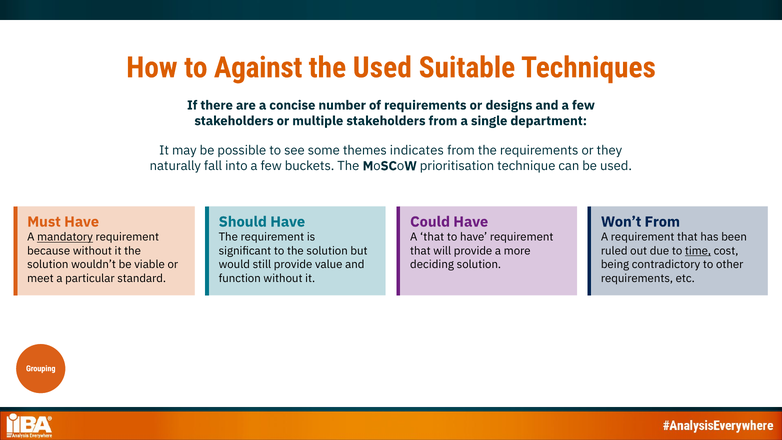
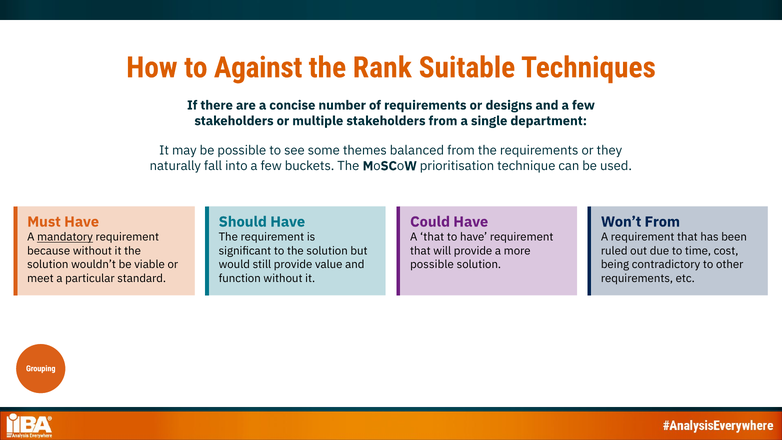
the Used: Used -> Rank (382, 68)
indicates: indicates -> balanced (417, 150)
time underline: present -> none (698, 251)
deciding: deciding -> possible (432, 265)
